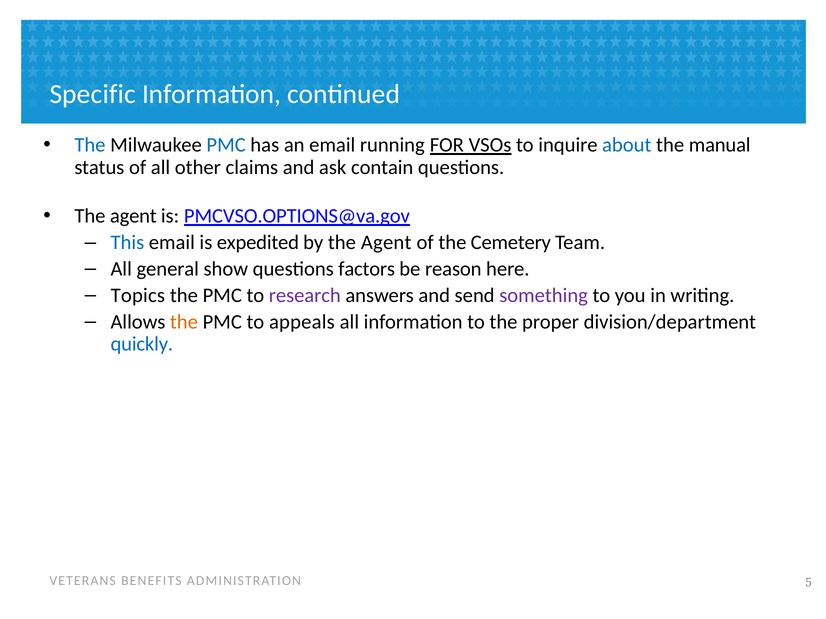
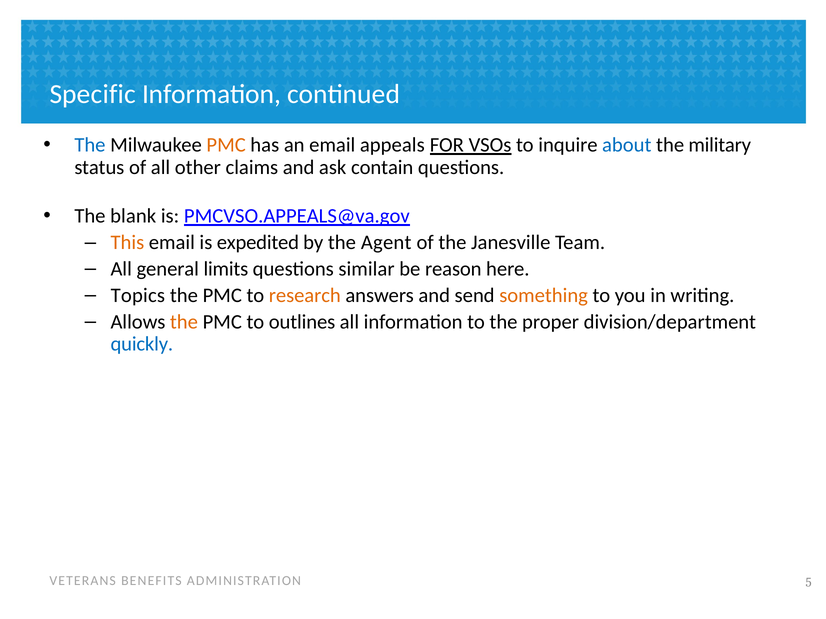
PMC colour: blue -> orange (226, 145)
running: running -> appeals (392, 145)
manual: manual -> military (720, 145)
agent: agent -> blank (133, 216)
PMCVSO.OPTIONS@va.gov: PMCVSO.OPTIONS@va.gov -> PMCVSO.APPEALS@va.gov (297, 216)
This colour: blue -> orange (127, 243)
Cemetery: Cemetery -> Janesville (511, 243)
show: show -> limits (226, 269)
factors: factors -> similar (367, 269)
research colour: purple -> orange (305, 296)
something colour: purple -> orange (544, 296)
appeals: appeals -> outlines (302, 322)
